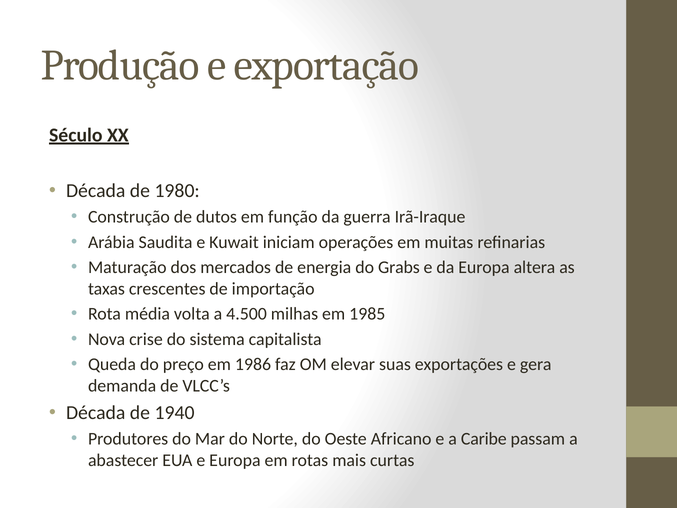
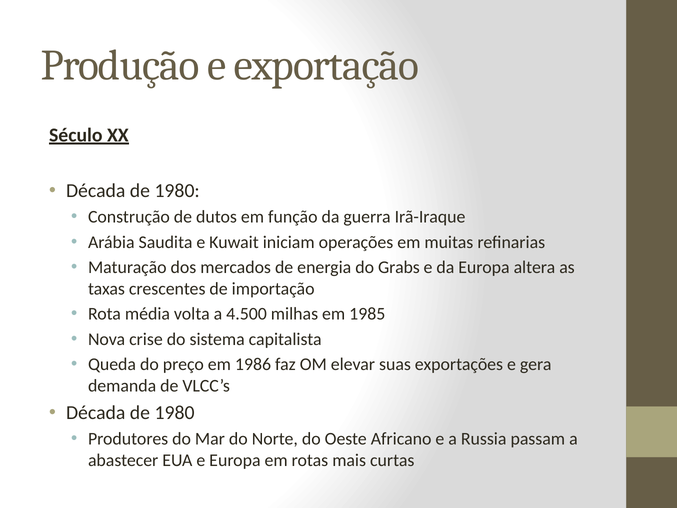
1940: 1940 -> 1980 (175, 413)
Caribe: Caribe -> Russia (484, 439)
